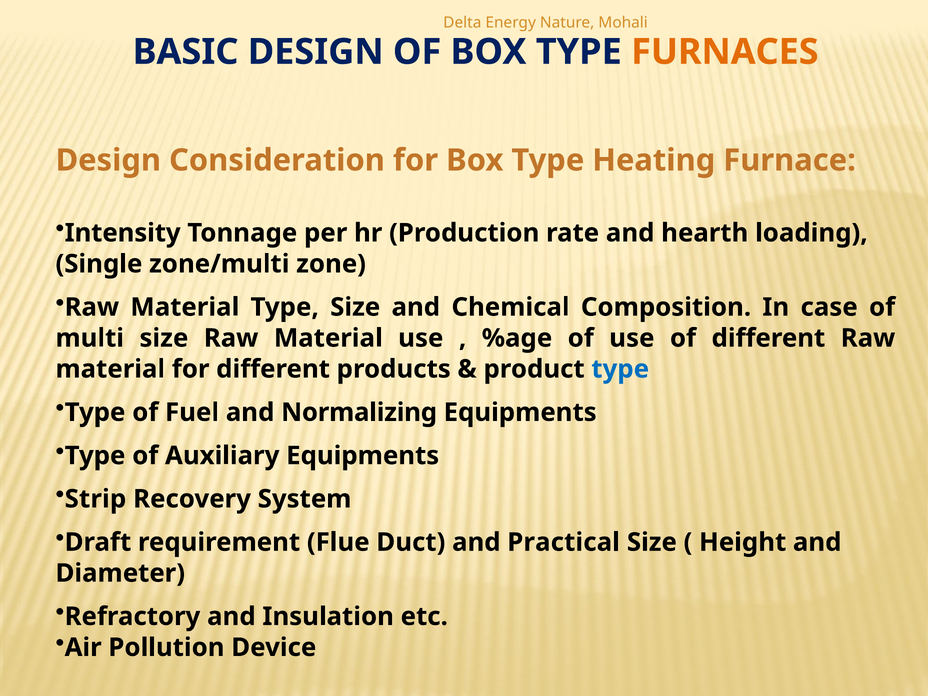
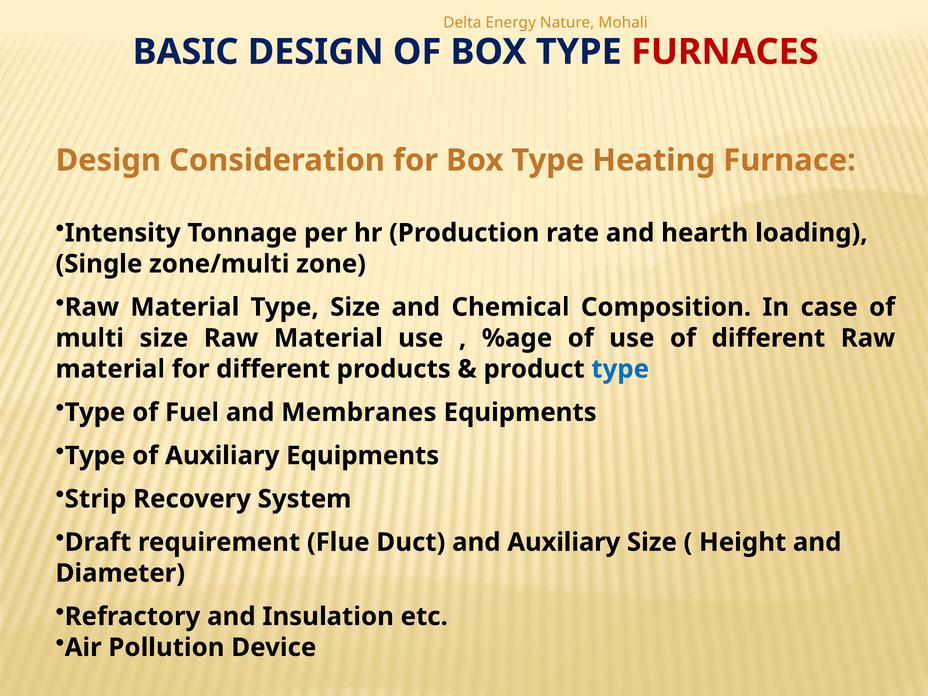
FURNACES colour: orange -> red (725, 52)
Normalizing: Normalizing -> Membranes (359, 412)
and Practical: Practical -> Auxiliary (564, 542)
